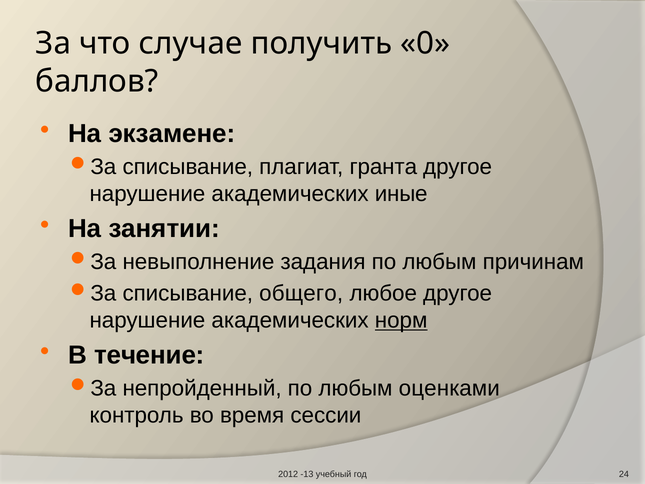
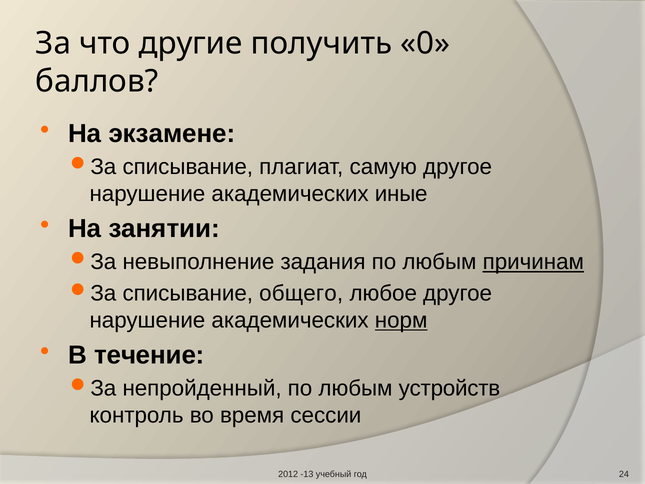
случае: случае -> другие (191, 44)
гранта: гранта -> самую (383, 167)
причинам underline: none -> present (533, 262)
оценками: оценками -> устройств (449, 388)
